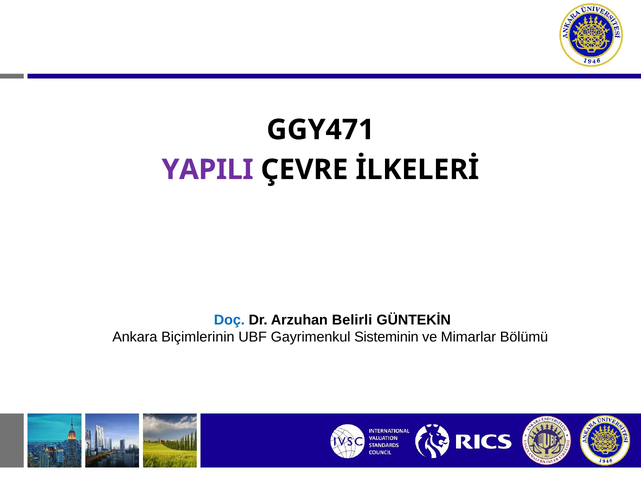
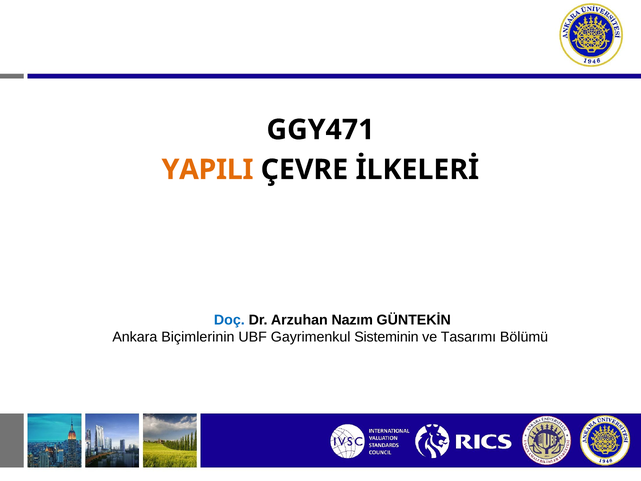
YAPILI colour: purple -> orange (208, 170)
Belirli: Belirli -> Nazım (352, 320)
Mimarlar: Mimarlar -> Tasarımı (468, 337)
